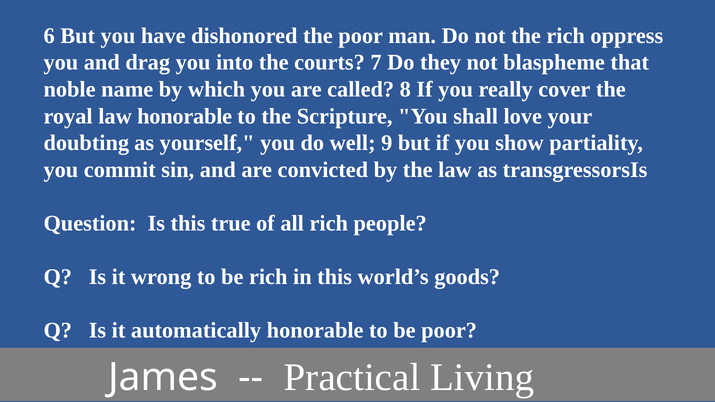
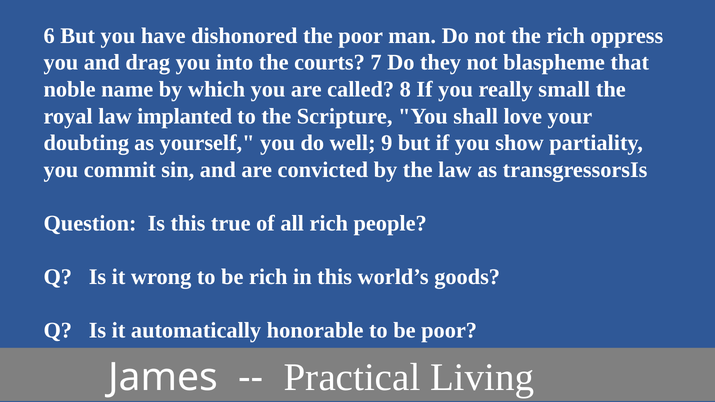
cover: cover -> small (564, 89)
law honorable: honorable -> implanted (185, 116)
